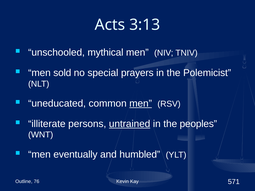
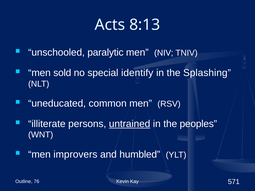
3:13: 3:13 -> 8:13 (145, 25)
mythical: mythical -> paralytic (105, 53)
prayers: prayers -> identify (137, 73)
Polemicist: Polemicist -> Splashing (207, 73)
men underline: present -> none (141, 104)
eventually: eventually -> improvers (75, 155)
